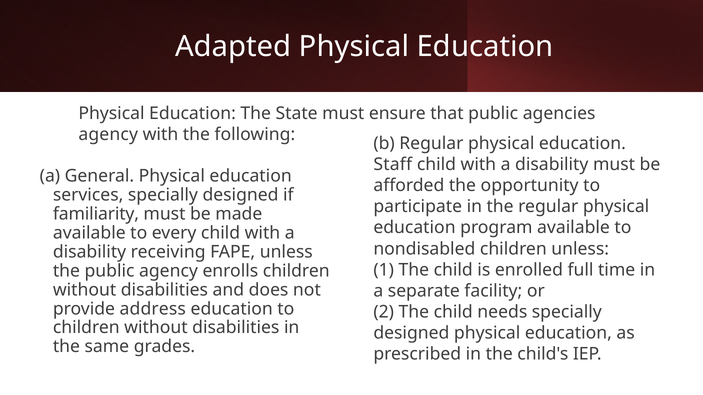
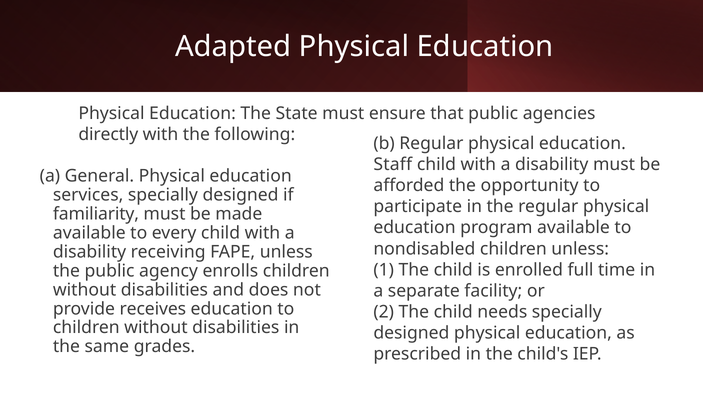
agency: agency -> directly (108, 134)
address: address -> receives (153, 309)
